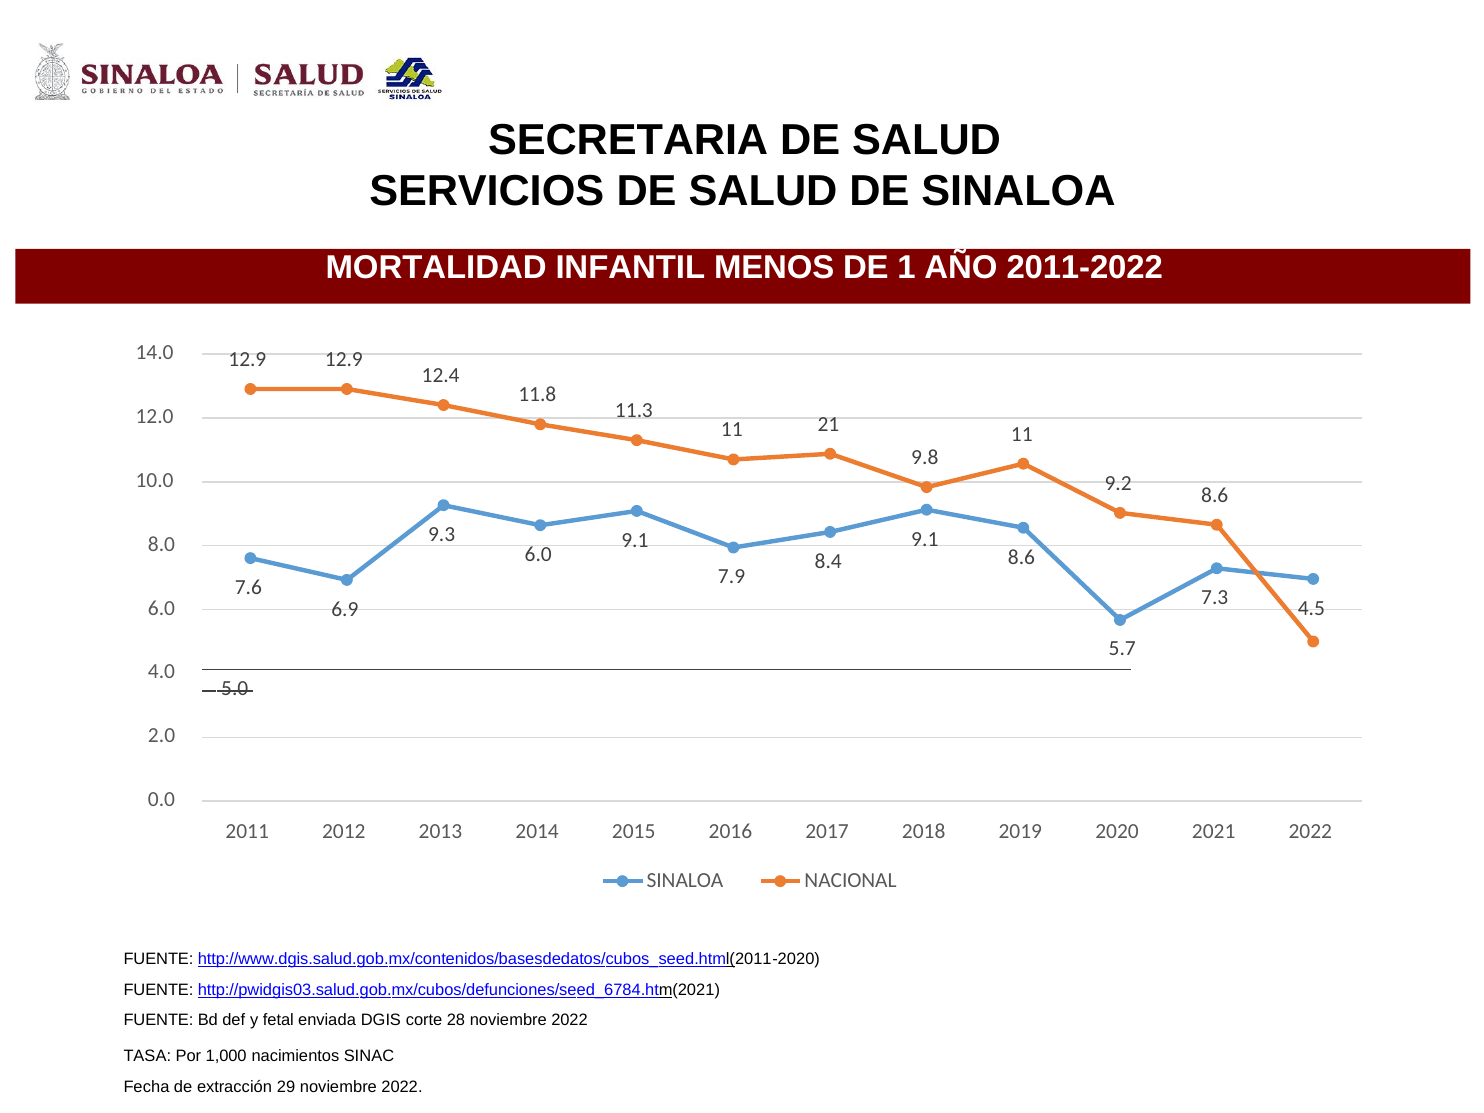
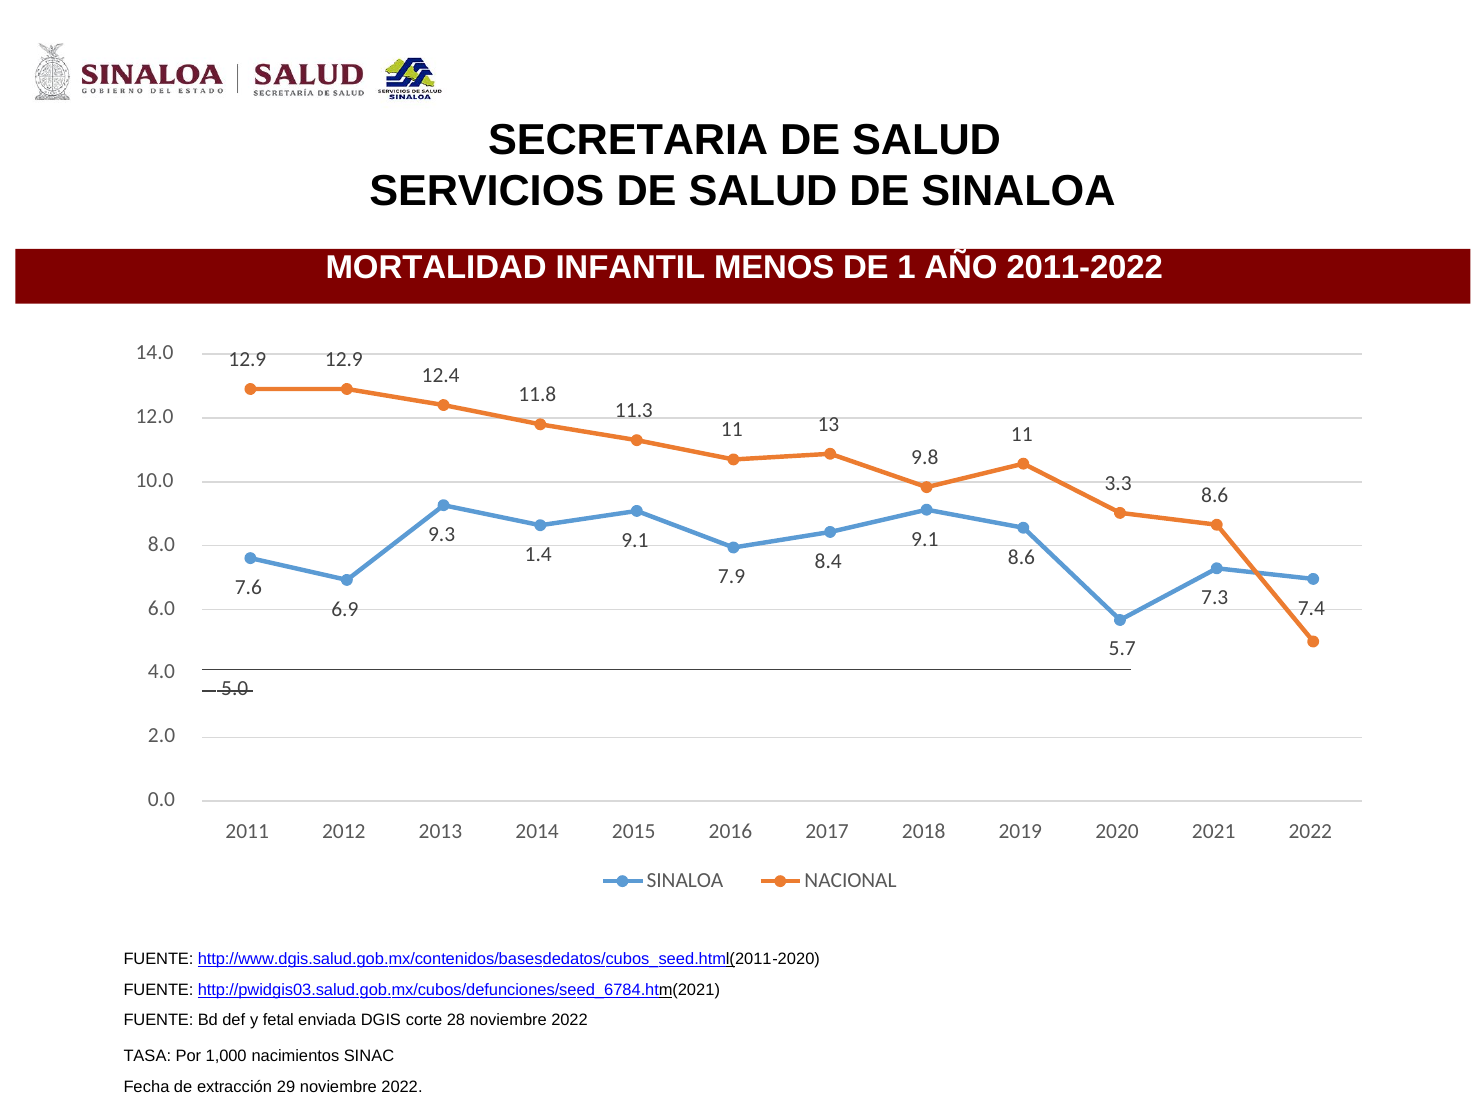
21: 21 -> 13 (828, 424)
9.2: 9.2 -> 3.3 (1118, 483)
8.0 6.0: 6.0 -> 1.4 (538, 555)
4.5: 4.5 -> 7.4 (1311, 608)
